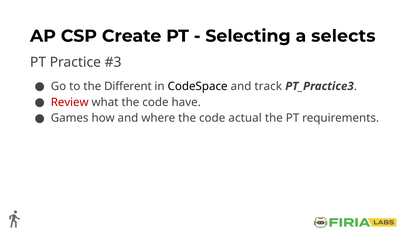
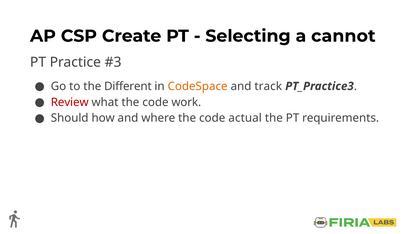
selects: selects -> cannot (343, 36)
CodeSpace colour: black -> orange (198, 86)
have: have -> work (186, 102)
Games: Games -> Should (70, 118)
